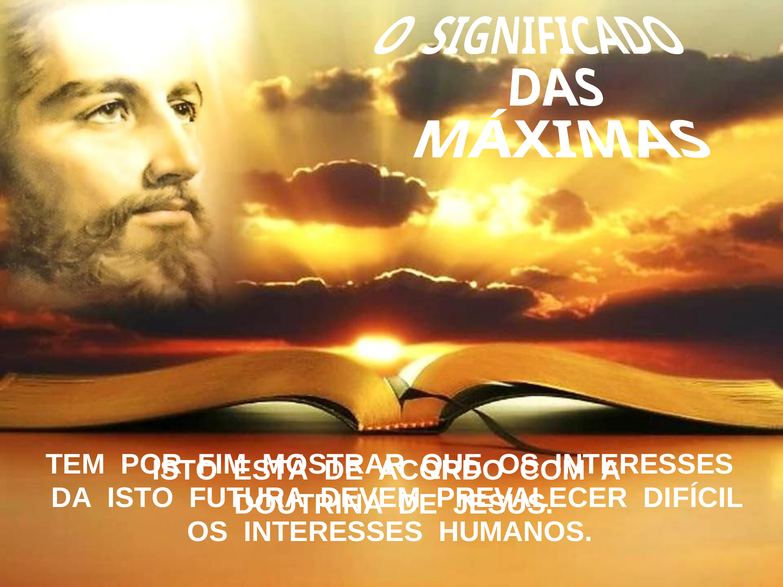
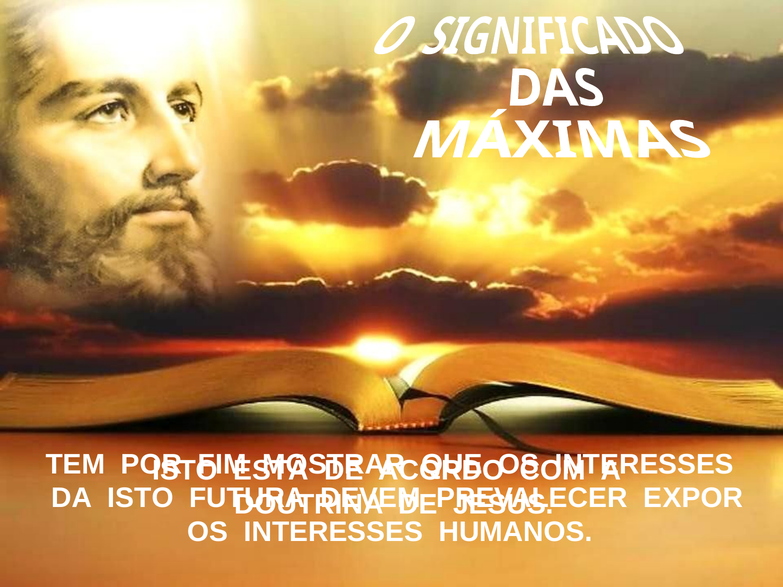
DIFÍCIL: DIFÍCIL -> EXPOR (693, 498)
